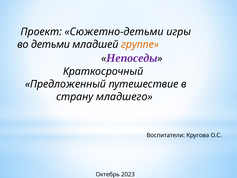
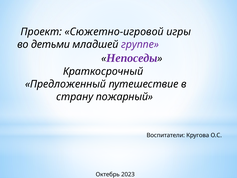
Сюжетно-детьми: Сюжетно-детьми -> Сюжетно-игровой (114, 32)
группе colour: orange -> purple (140, 44)
младшего: младшего -> пожарный (124, 97)
